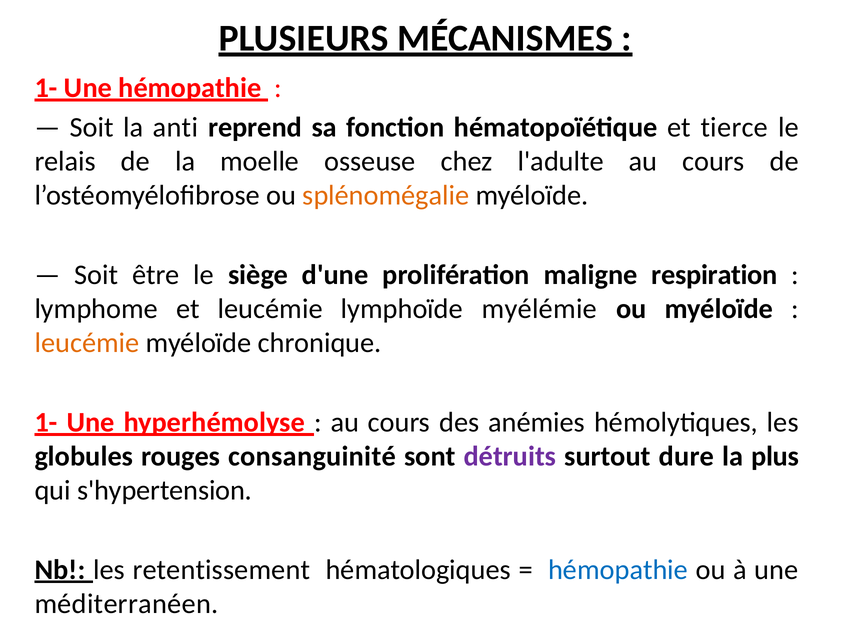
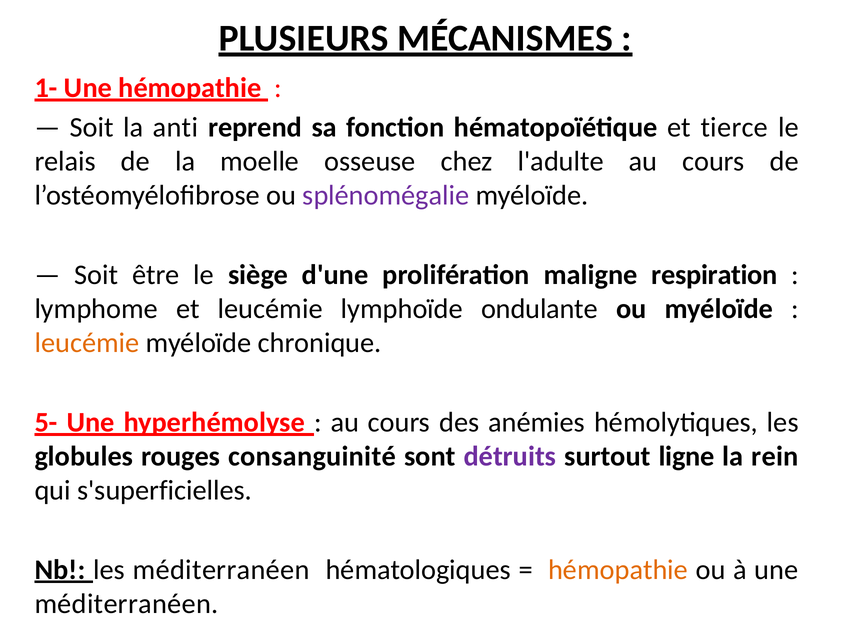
splénomégalie colour: orange -> purple (386, 196)
myélémie: myélémie -> ondulante (540, 309)
1-: 1- -> 5- (46, 422)
dure: dure -> ligne (687, 456)
plus: plus -> rein (775, 456)
s'hypertension: s'hypertension -> s'superficielles (165, 490)
les retentissement: retentissement -> méditerranéen (221, 570)
hémopathie colour: blue -> orange (618, 570)
